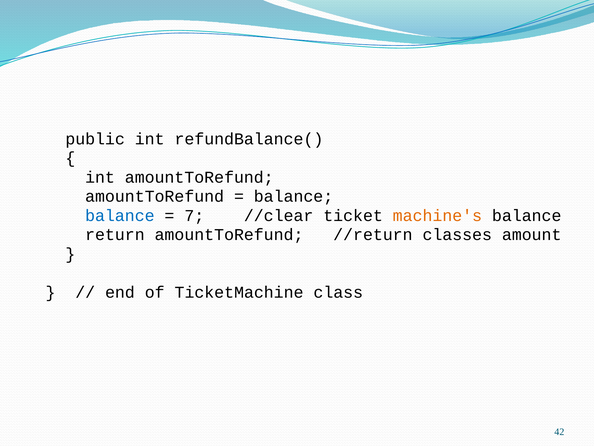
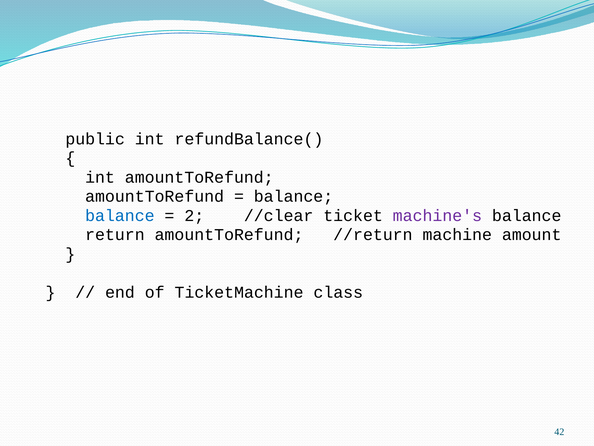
7: 7 -> 2 (194, 215)
machine's colour: orange -> purple (437, 215)
classes: classes -> machine (457, 235)
